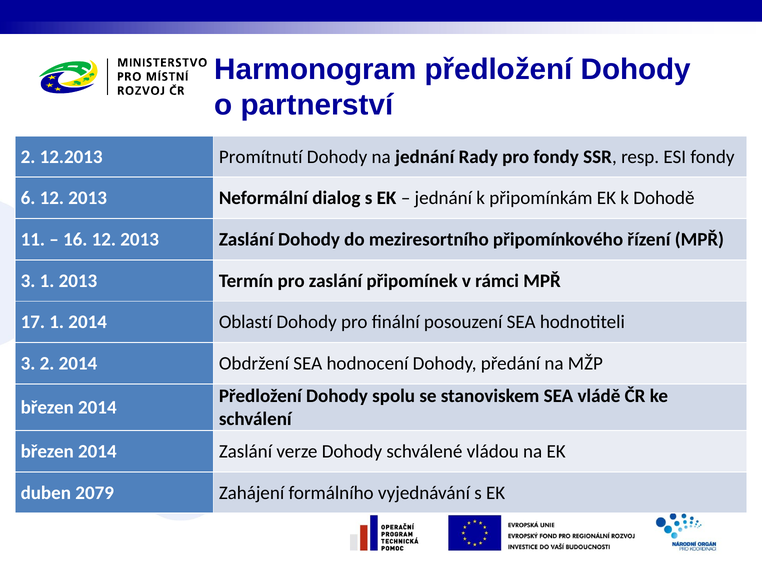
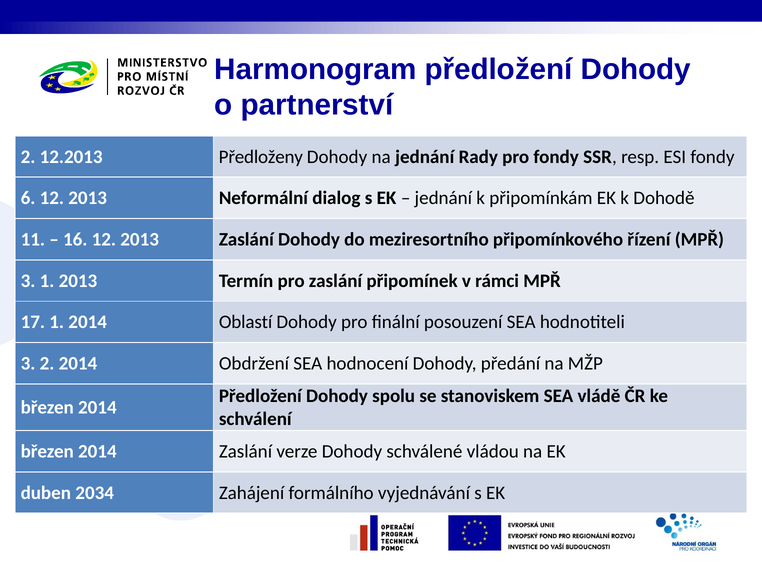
Promítnutí: Promítnutí -> Předloženy (261, 157)
2079: 2079 -> 2034 (95, 492)
